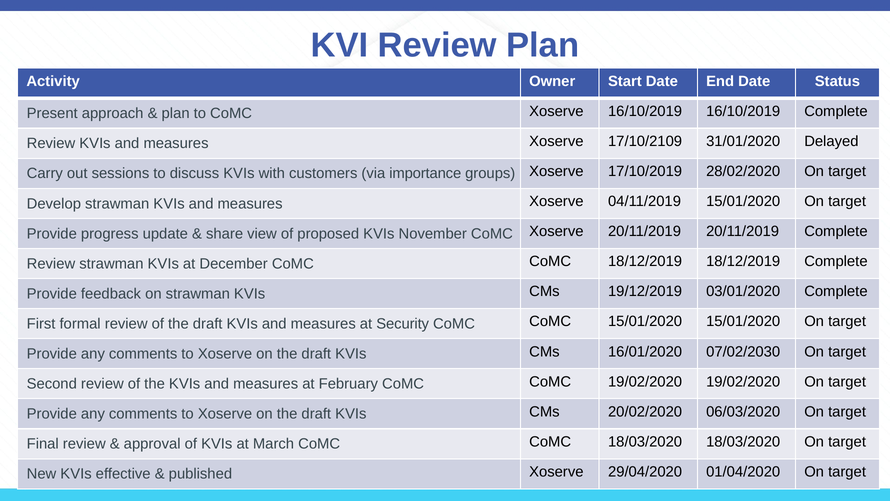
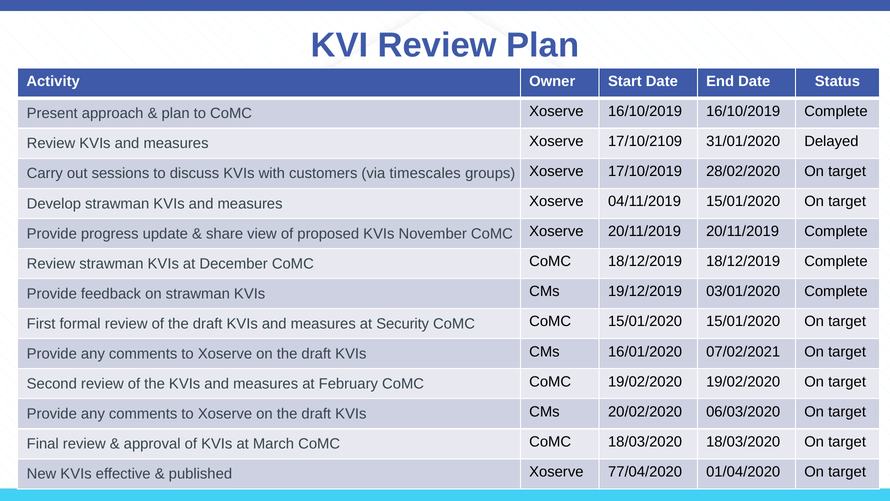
importance: importance -> timescales (425, 173)
07/02/2030: 07/02/2030 -> 07/02/2021 (743, 351)
29/04/2020: 29/04/2020 -> 77/04/2020 (645, 472)
